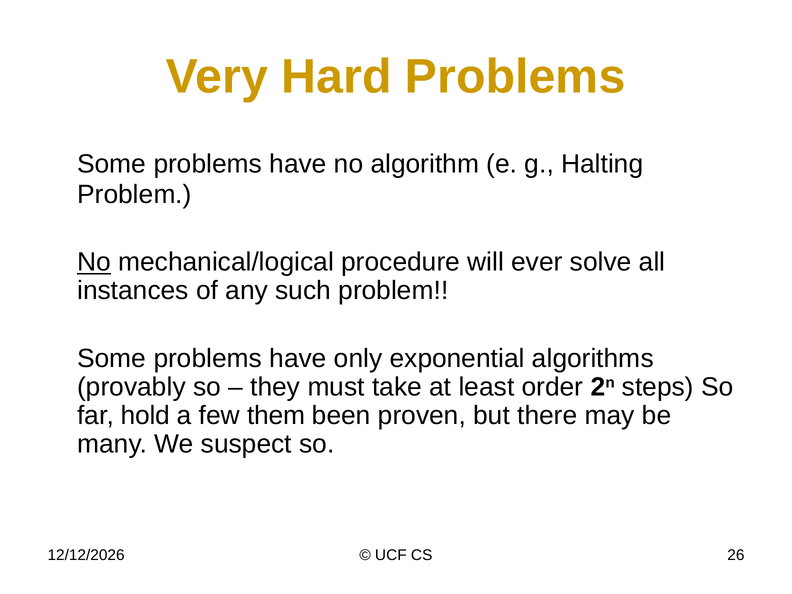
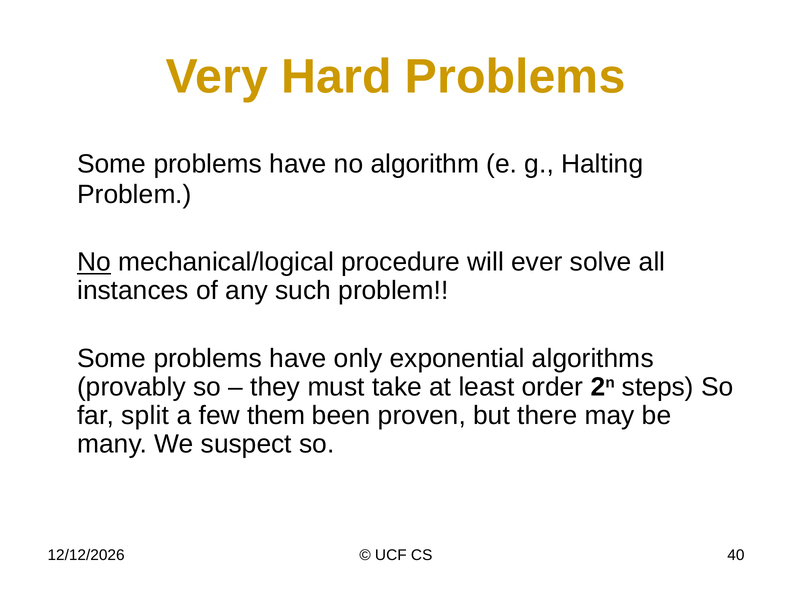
hold: hold -> split (145, 415)
26: 26 -> 40 (736, 555)
